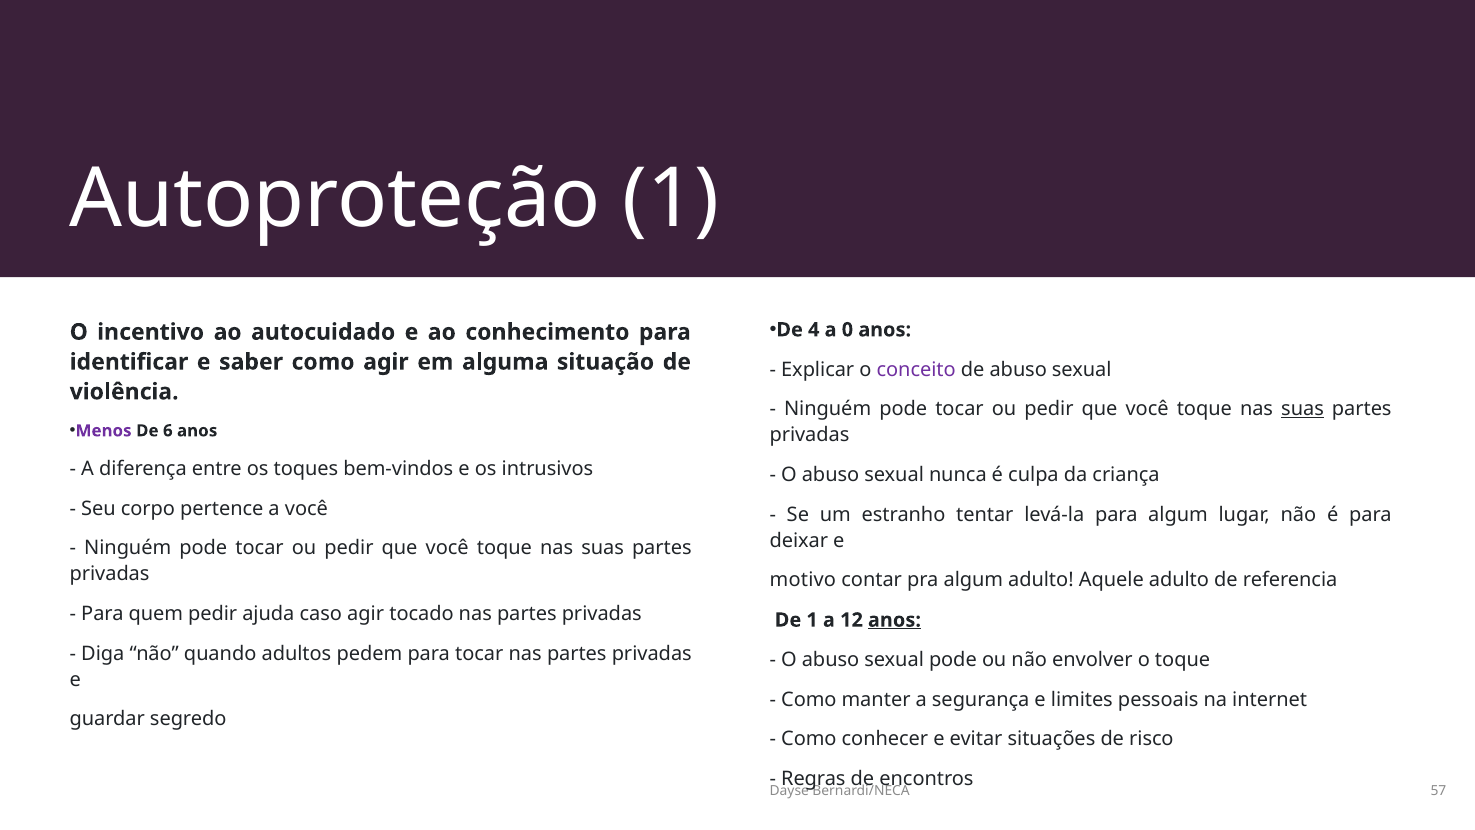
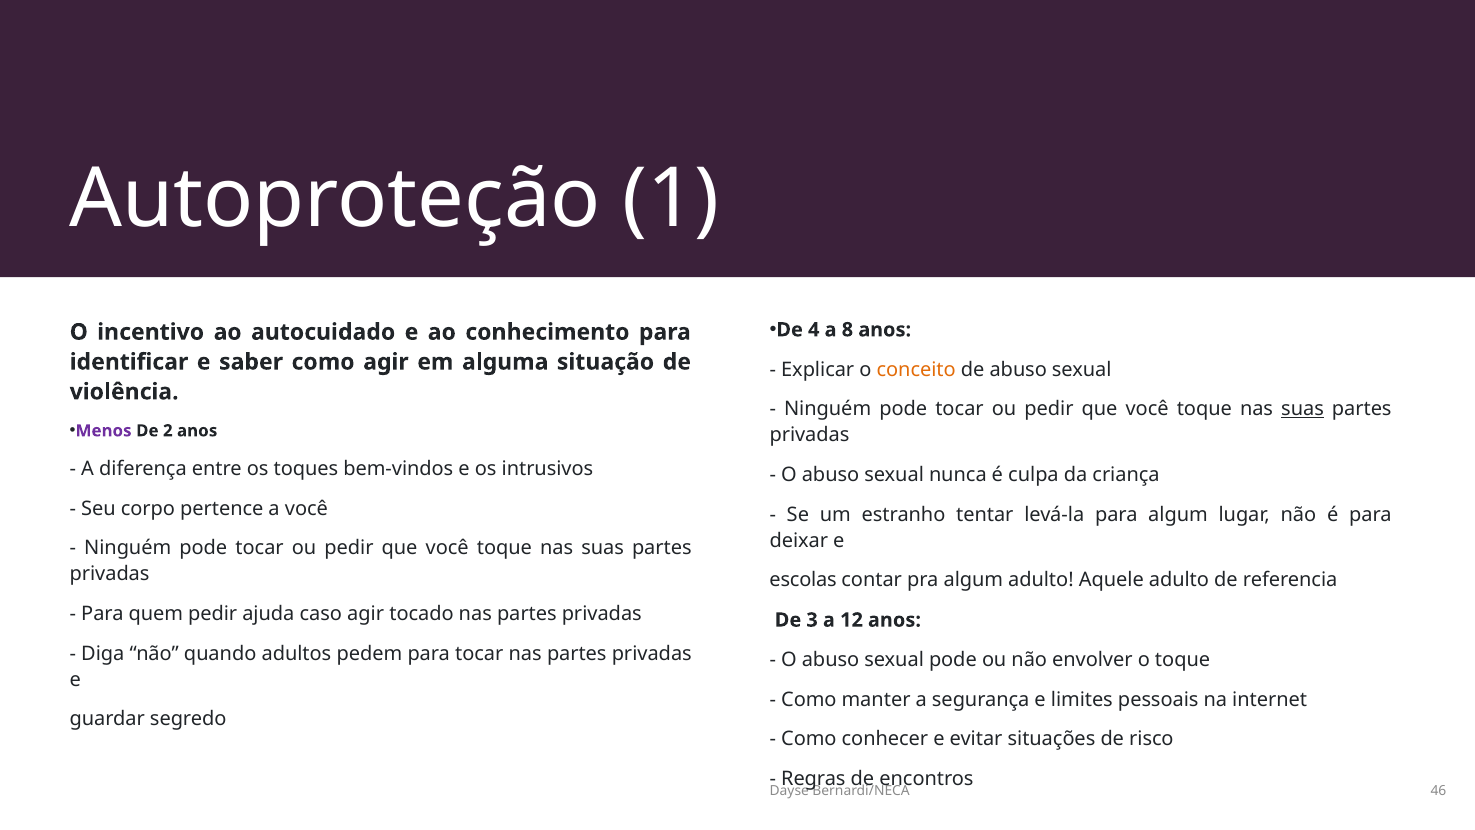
0: 0 -> 8 (847, 330)
conceito colour: purple -> orange (916, 369)
6: 6 -> 2 (168, 431)
motivo: motivo -> escolas (803, 580)
De 1: 1 -> 3 (812, 620)
anos underline: present -> none (894, 620)
57: 57 -> 46 (1438, 791)
